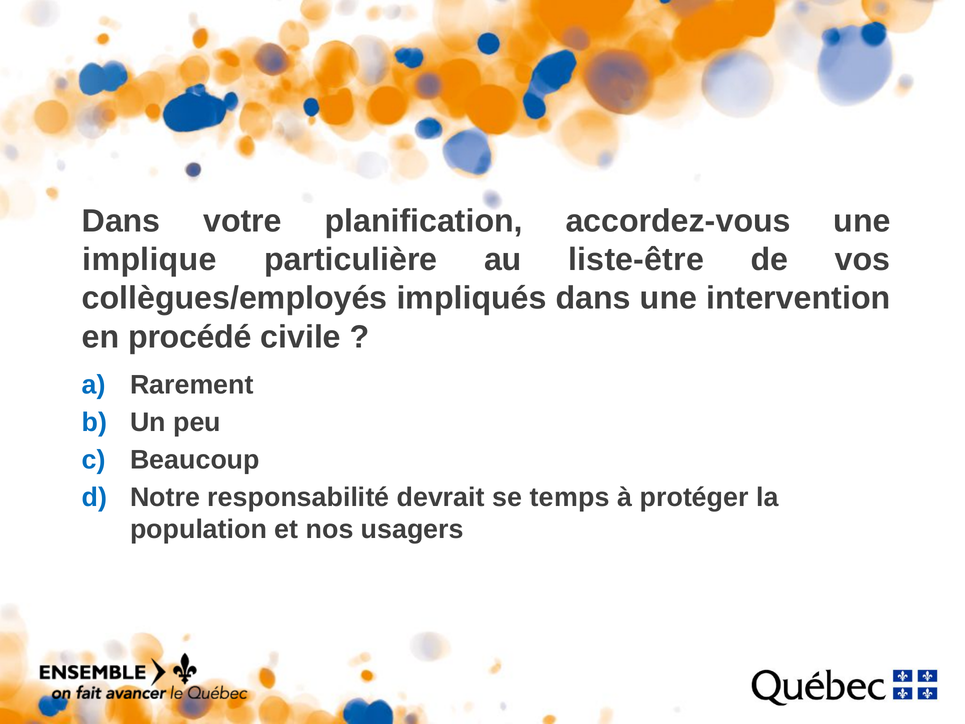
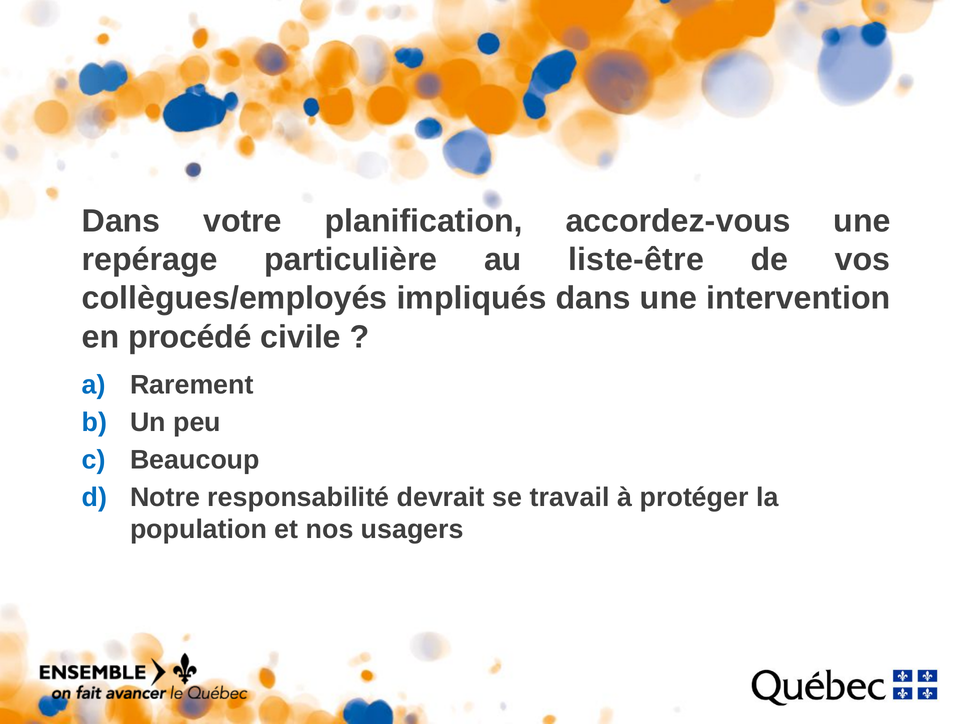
implique: implique -> repérage (150, 260)
temps: temps -> travail (570, 497)
